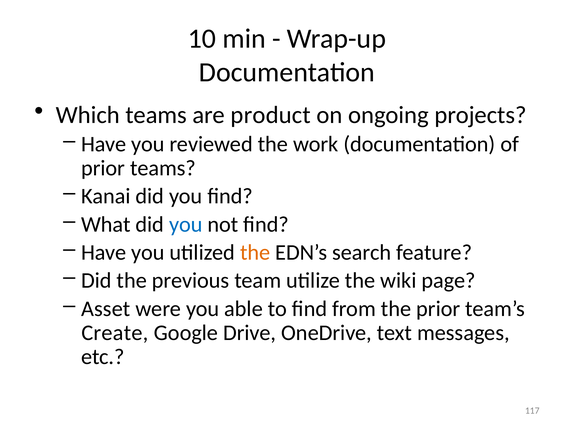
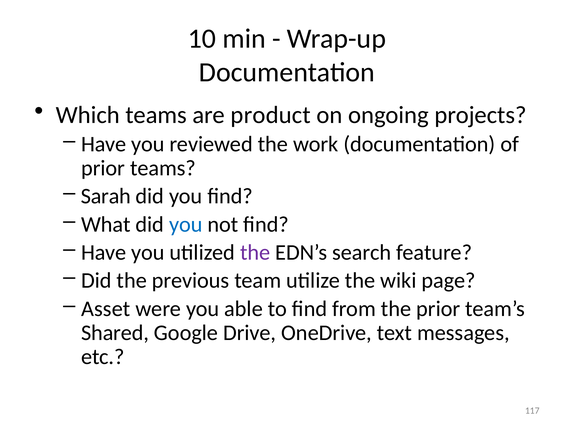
Kanai: Kanai -> Sarah (106, 196)
the colour: orange -> purple (255, 253)
Create: Create -> Shared (115, 333)
